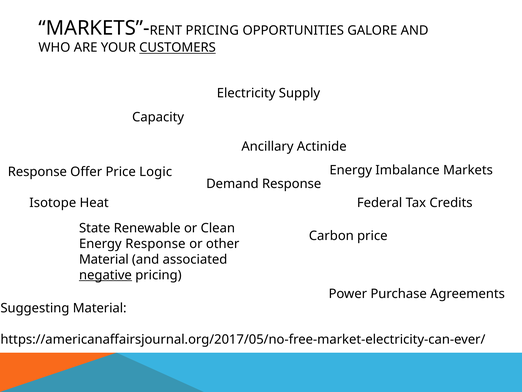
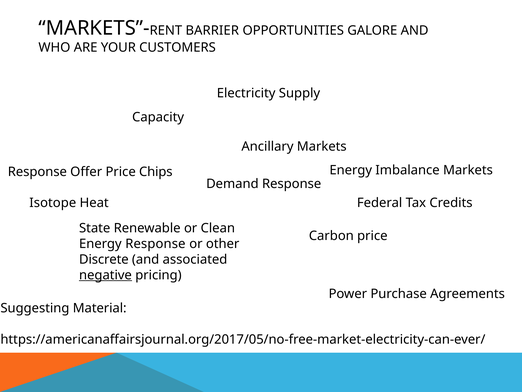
PRICING: PRICING -> BARRIER (212, 30)
CUSTOMERS underline: present -> none (178, 48)
Ancillary Actinide: Actinide -> Markets (322, 146)
Logic: Logic -> Chips (156, 172)
Material: Material -> Discrete (104, 259)
